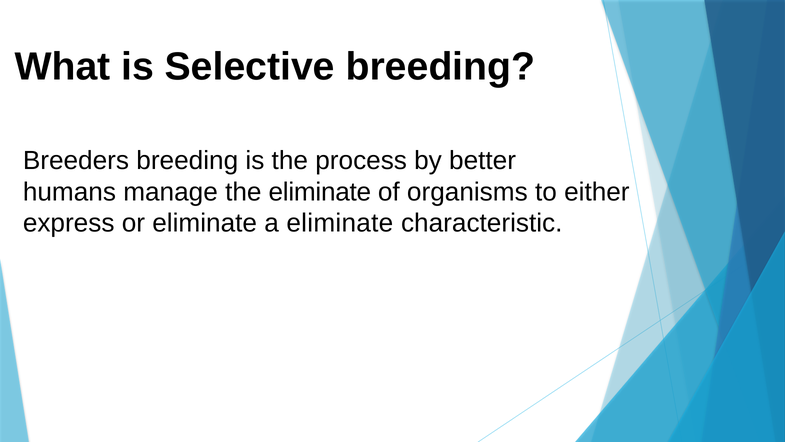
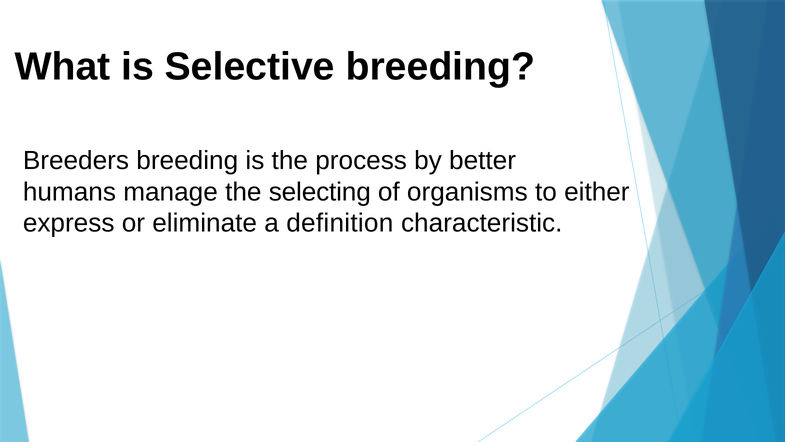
the eliminate: eliminate -> selecting (320, 192)
a eliminate: eliminate -> definition (340, 223)
